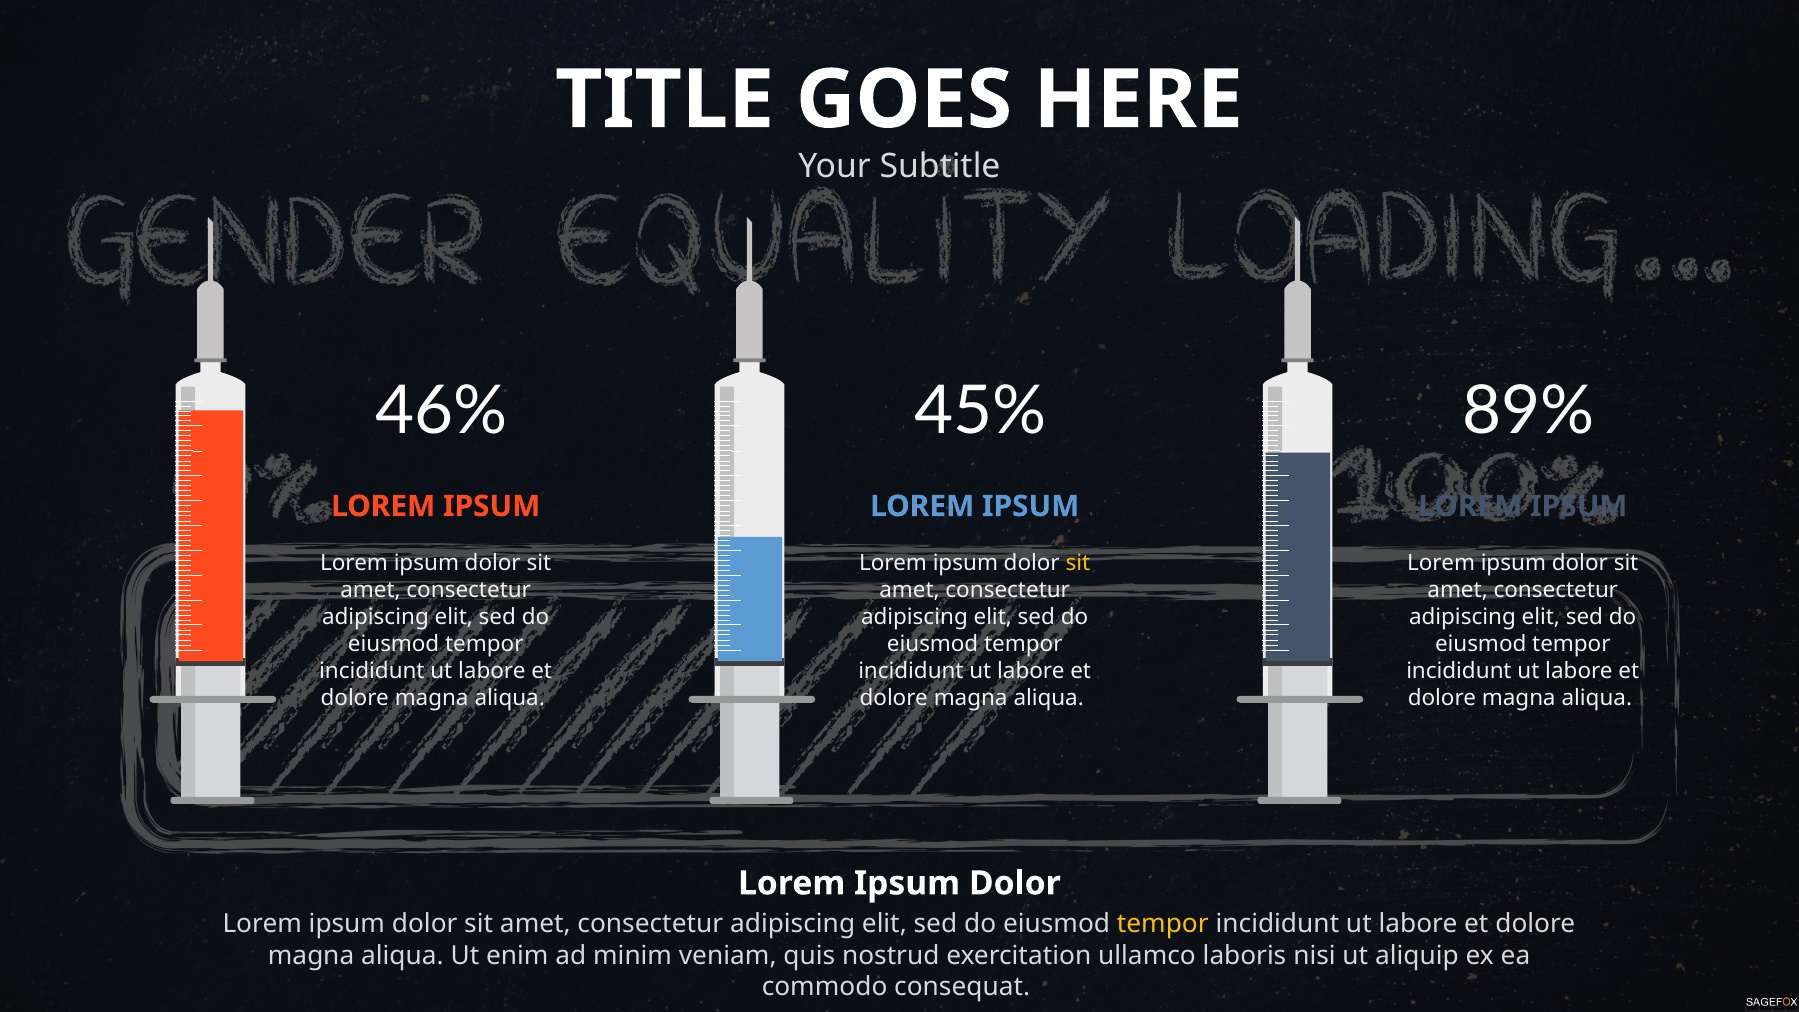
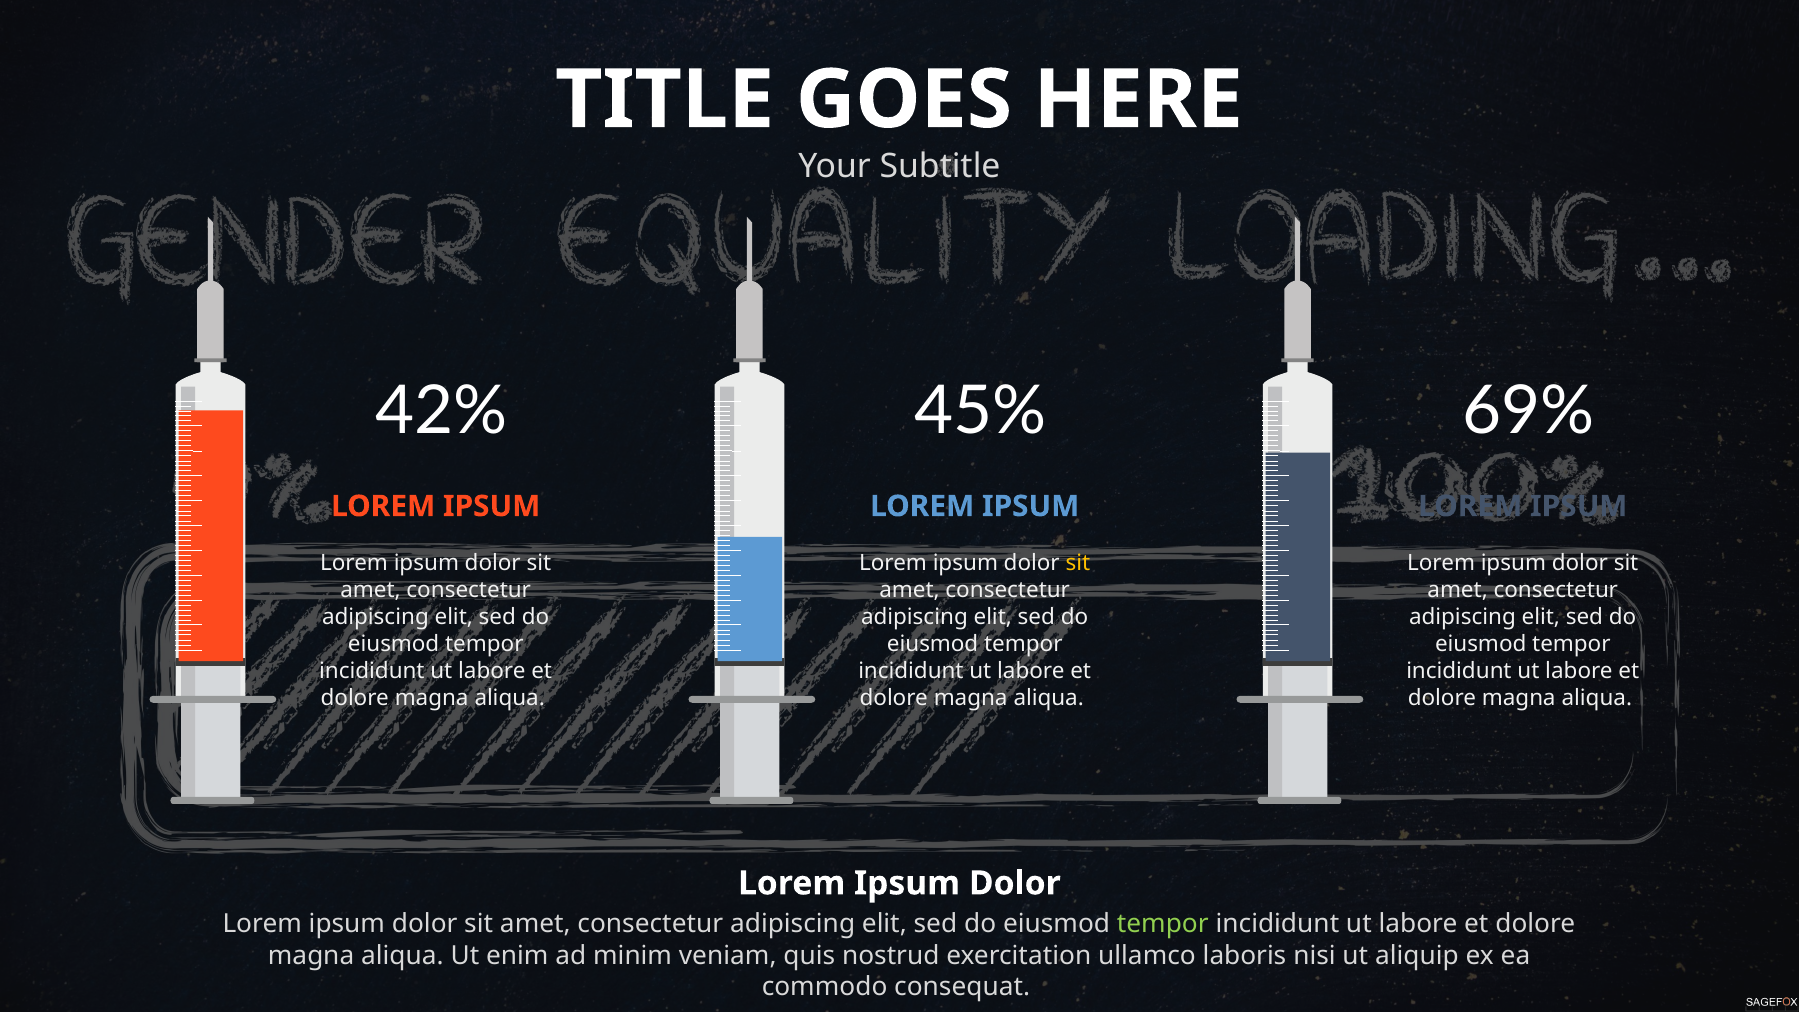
46%: 46% -> 42% (441, 411)
89%: 89% -> 69% (1528, 411)
tempor colour: yellow -> light green (1163, 924)
